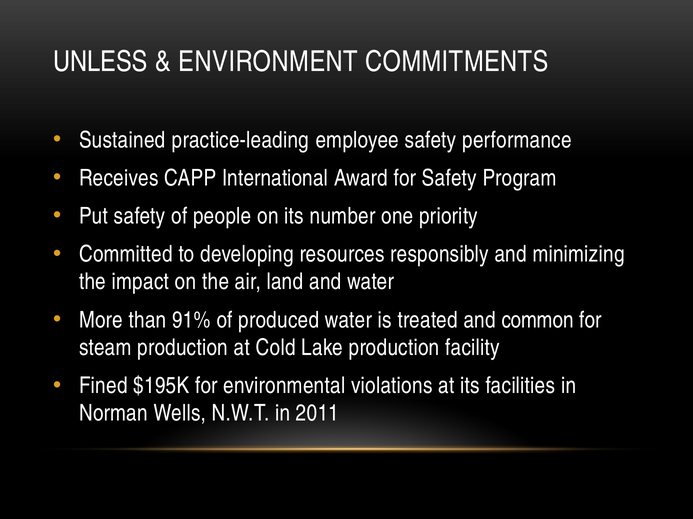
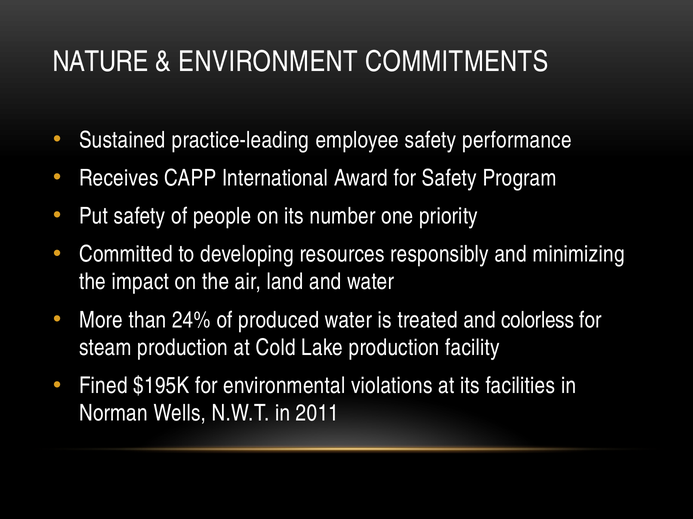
UNLESS: UNLESS -> NATURE (101, 62)
91%: 91% -> 24% (191, 320)
common: common -> colorless (538, 320)
